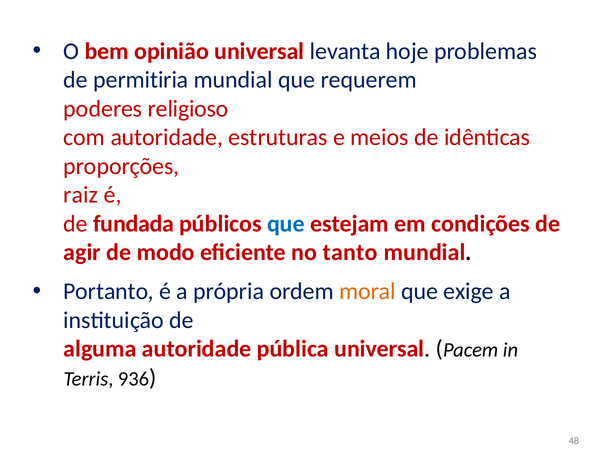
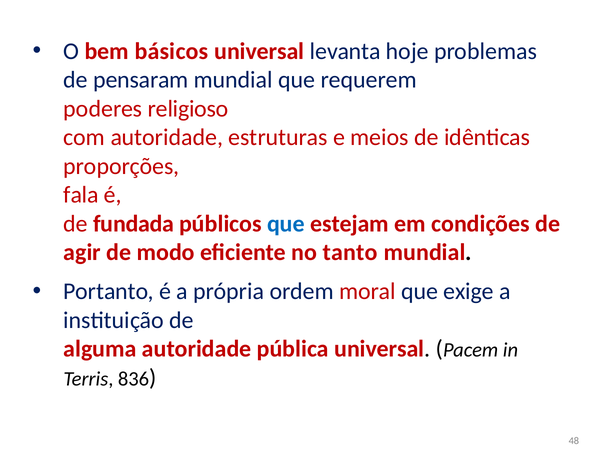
opinião: opinião -> básicos (171, 51)
permitiria: permitiria -> pensaram (141, 80)
raiz: raiz -> fala (81, 195)
moral colour: orange -> red (367, 292)
936: 936 -> 836 (134, 379)
